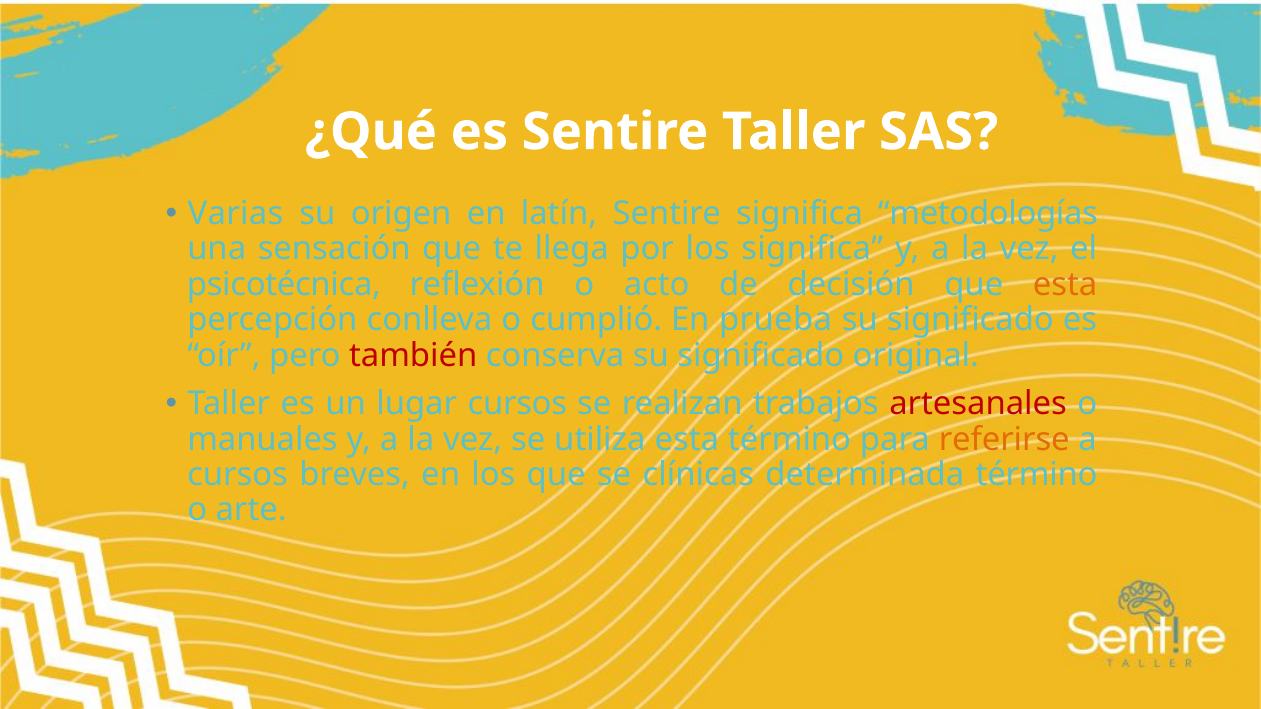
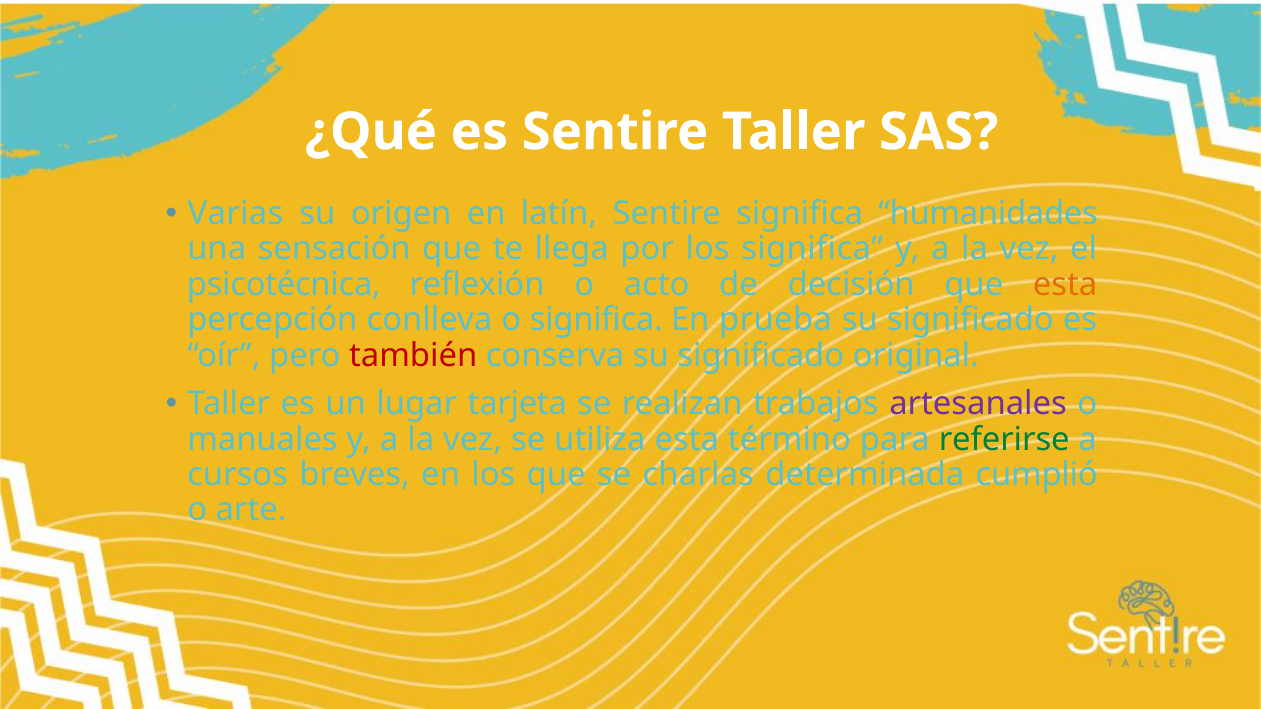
metodologías: metodologías -> humanidades (988, 214)
o cumplió: cumplió -> significa (596, 320)
lugar cursos: cursos -> tarjeta (517, 404)
artesanales colour: red -> purple (978, 404)
referirse colour: orange -> green (1004, 439)
clínicas: clínicas -> charlas (698, 475)
determinada término: término -> cumplió (1037, 475)
